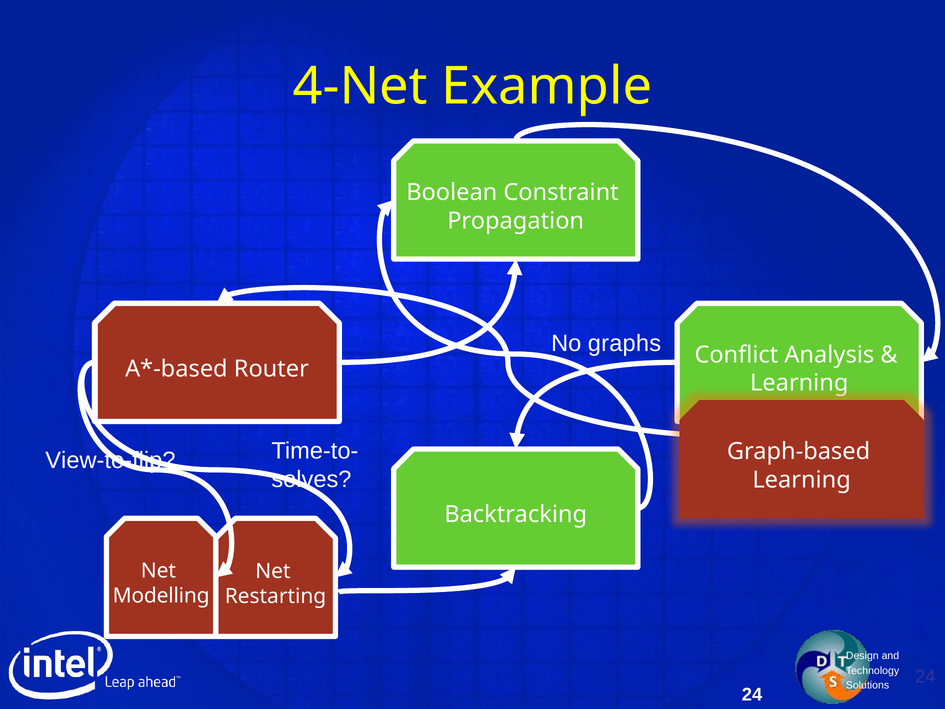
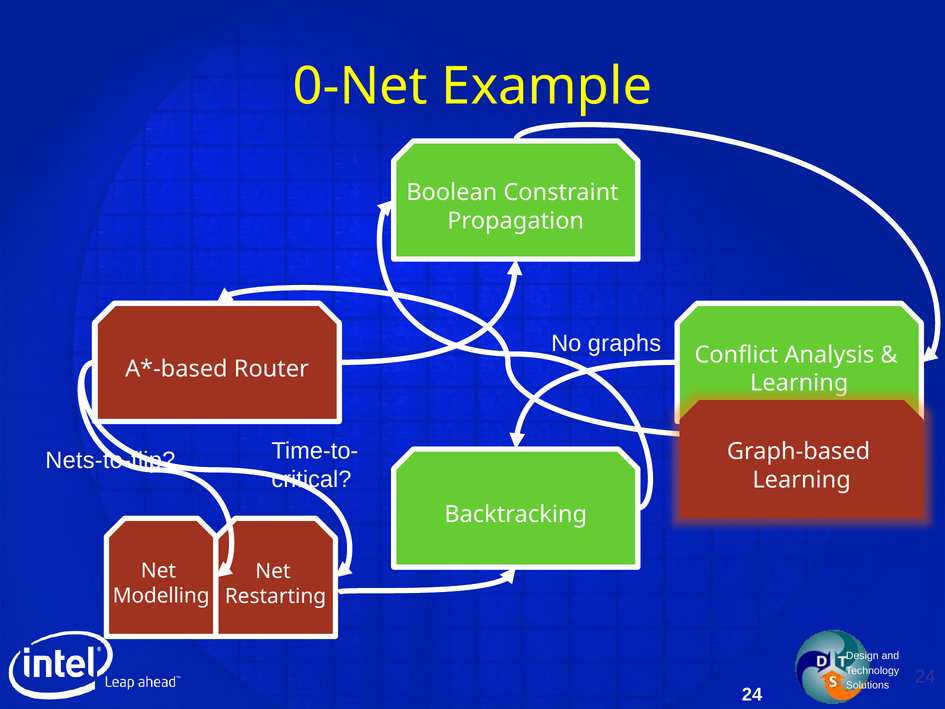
4-Net: 4-Net -> 0-Net (360, 86)
View-to-flip: View-to-flip -> Nets-to-flip (110, 460)
solves: solves -> critical (311, 479)
